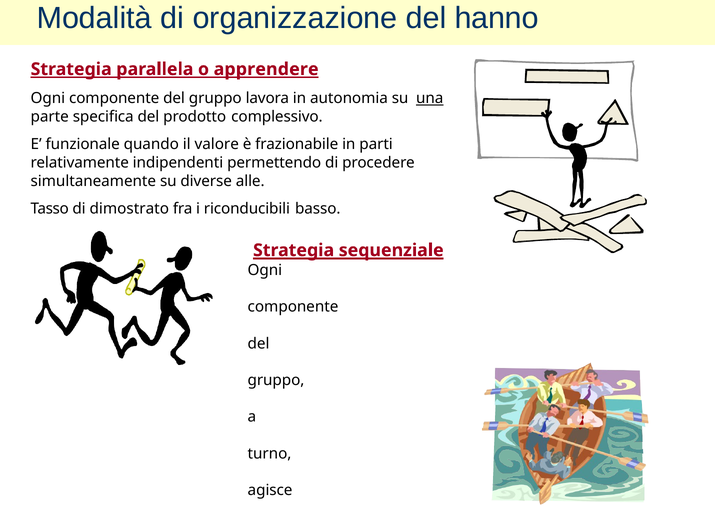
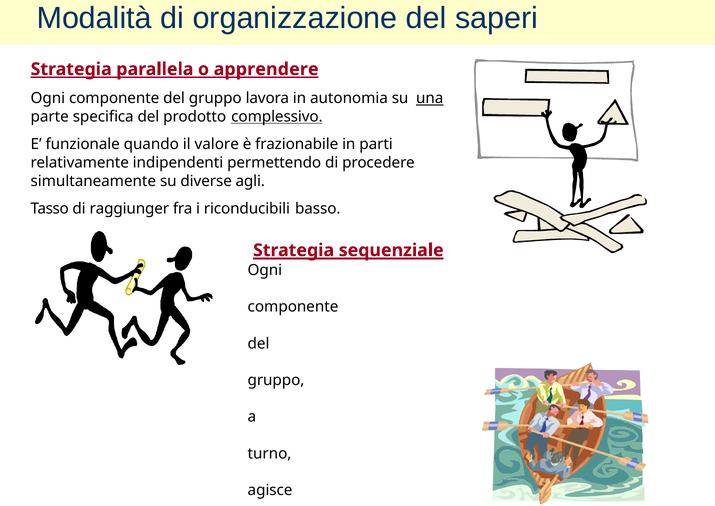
hanno: hanno -> saperi (497, 18)
complessivo underline: none -> present (277, 117)
alle: alle -> agli (250, 181)
dimostrato: dimostrato -> raggiunger (129, 209)
